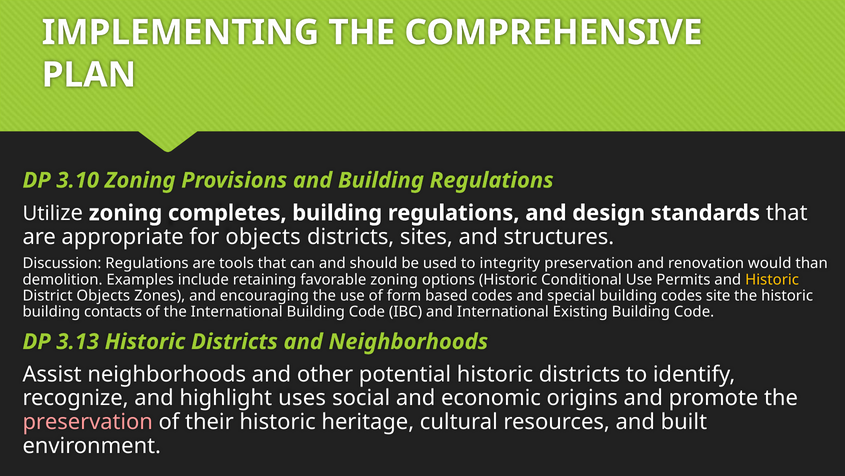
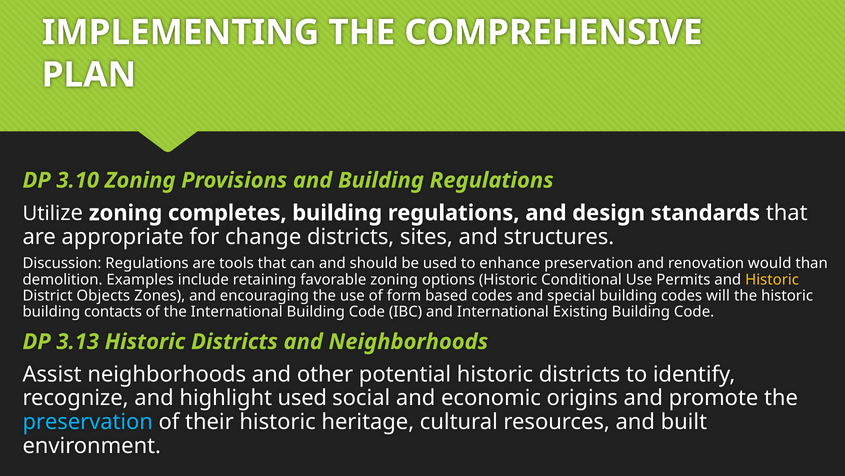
for objects: objects -> change (263, 236)
integrity: integrity -> enhance (510, 263)
site: site -> will (718, 295)
highlight uses: uses -> used (302, 398)
preservation colour: pink -> light blue (88, 421)
